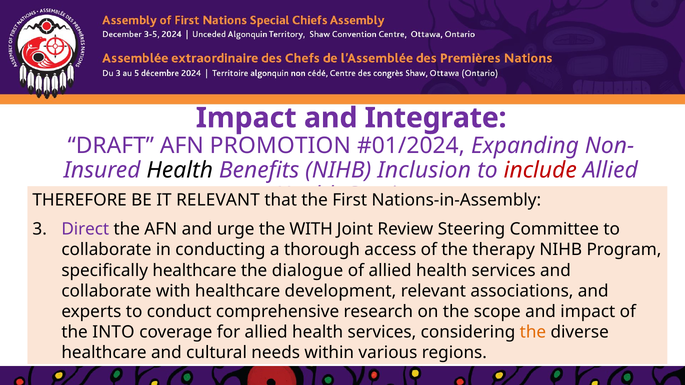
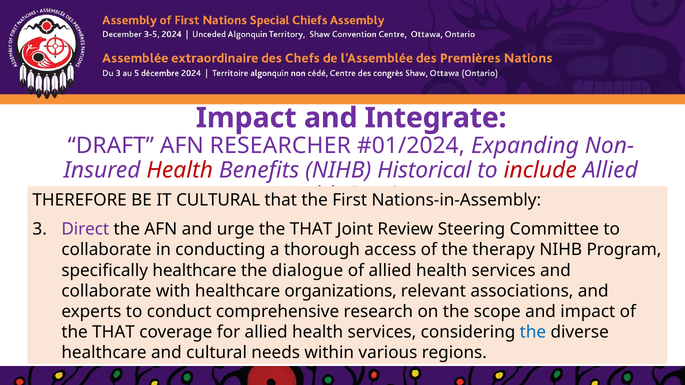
PROMOTION: PROMOTION -> RESEARCHER (280, 146)
Health colour: black -> red (180, 170)
Inclusion: Inclusion -> Historical (424, 170)
IT RELEVANT: RELEVANT -> CULTURAL (218, 200)
urge the WITH: WITH -> THAT (311, 229)
development: development -> organizations (341, 291)
INTO: INTO -> THAT (114, 332)
the colour: orange -> blue (533, 332)
